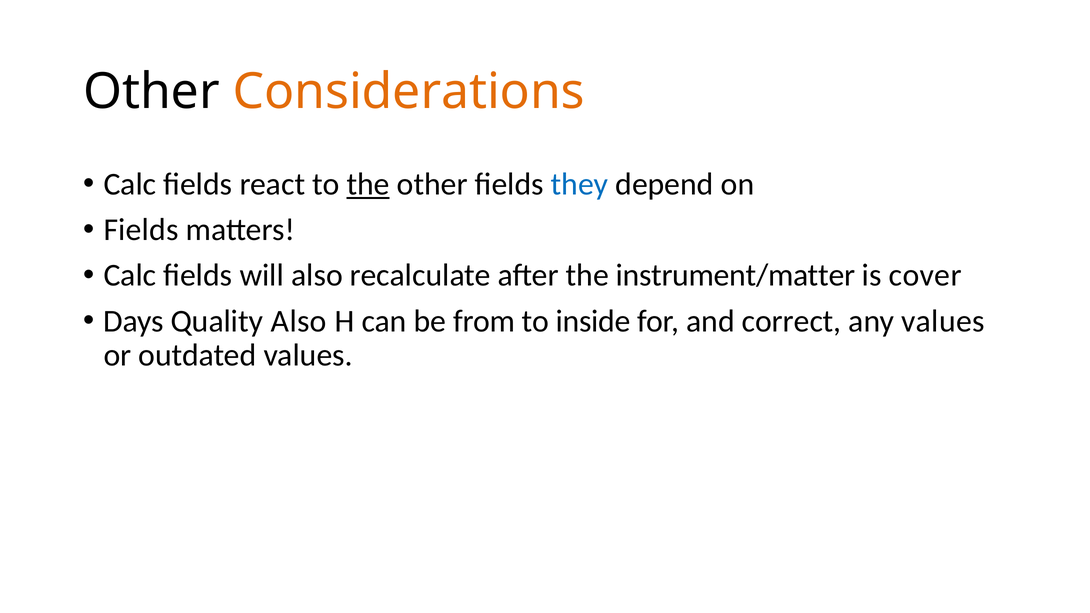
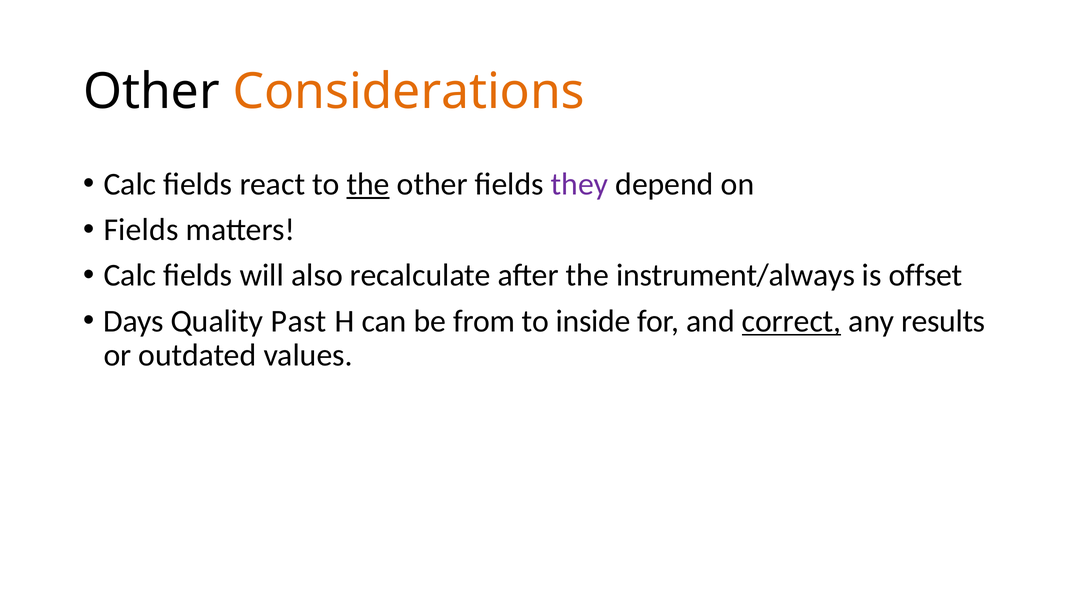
they colour: blue -> purple (580, 184)
instrument/matter: instrument/matter -> instrument/always (736, 276)
cover: cover -> offset (926, 276)
Quality Also: Also -> Past (299, 321)
correct underline: none -> present (792, 321)
any values: values -> results (943, 321)
